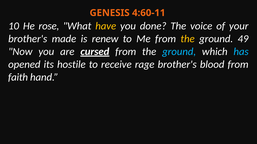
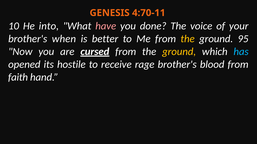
4:60-11: 4:60-11 -> 4:70-11 (149, 13)
rose: rose -> into (49, 26)
have colour: yellow -> pink (106, 26)
made: made -> when (64, 39)
renew: renew -> better (105, 39)
49: 49 -> 95 (243, 39)
ground colour: light blue -> yellow (179, 52)
